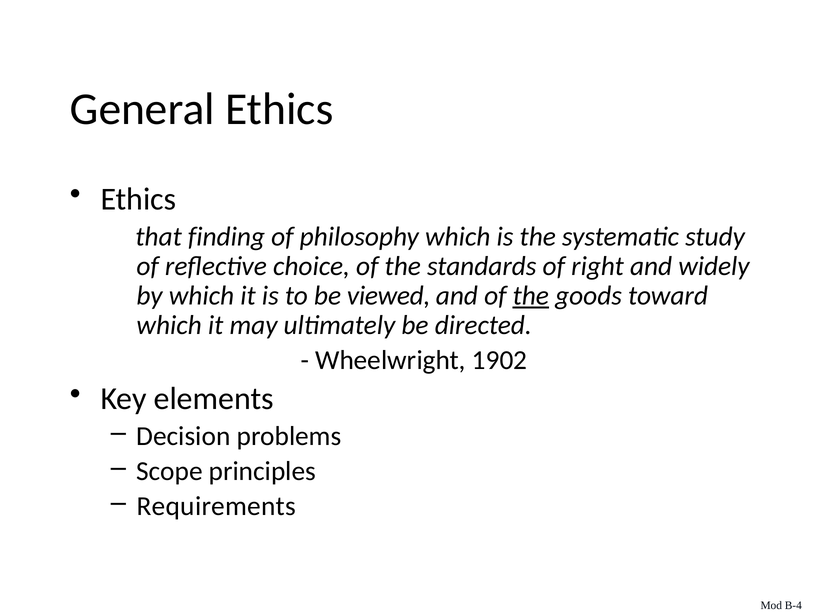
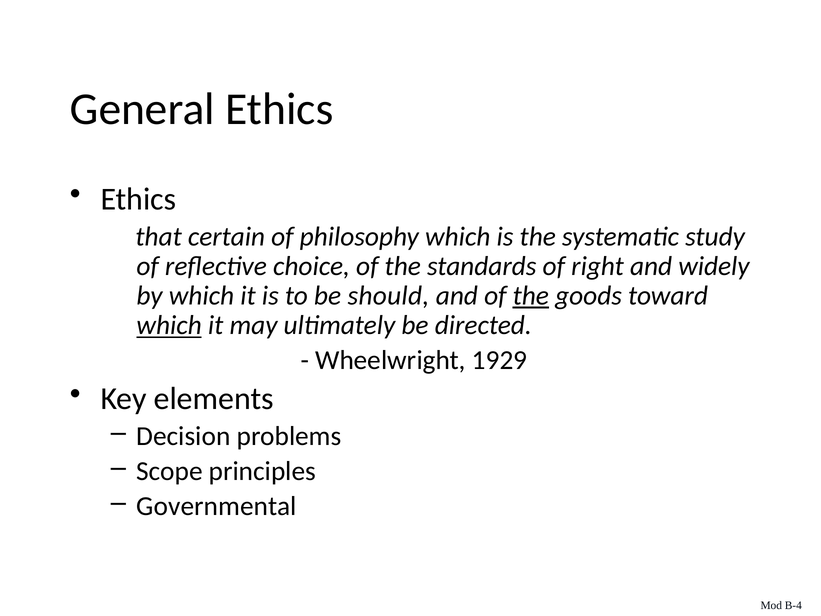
finding: finding -> certain (227, 237)
viewed: viewed -> should (388, 296)
which underline: none -> present (169, 325)
1902: 1902 -> 1929 (500, 360)
Requirements: Requirements -> Governmental (217, 506)
